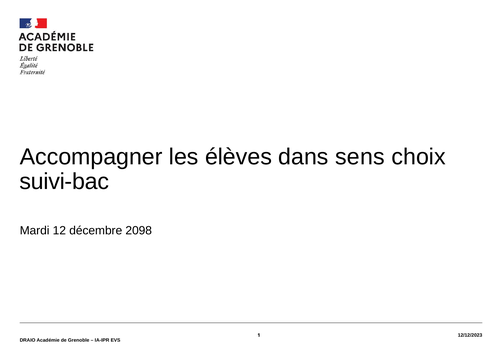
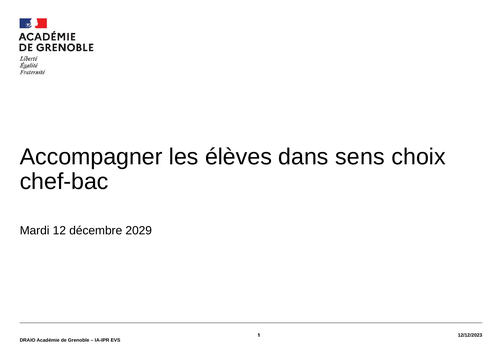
suivi-bac: suivi-bac -> chef-bac (64, 182)
2098: 2098 -> 2029 (139, 231)
